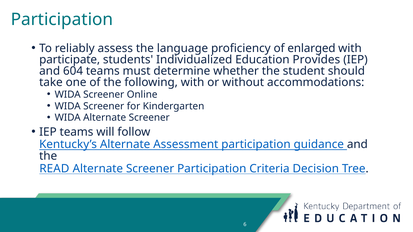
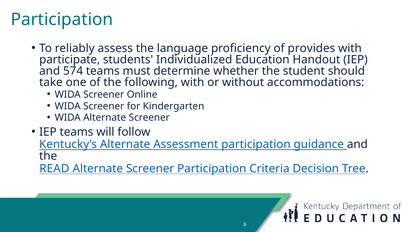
enlarged: enlarged -> provides (311, 48)
Provides: Provides -> Handout (316, 60)
604: 604 -> 574 (73, 71)
